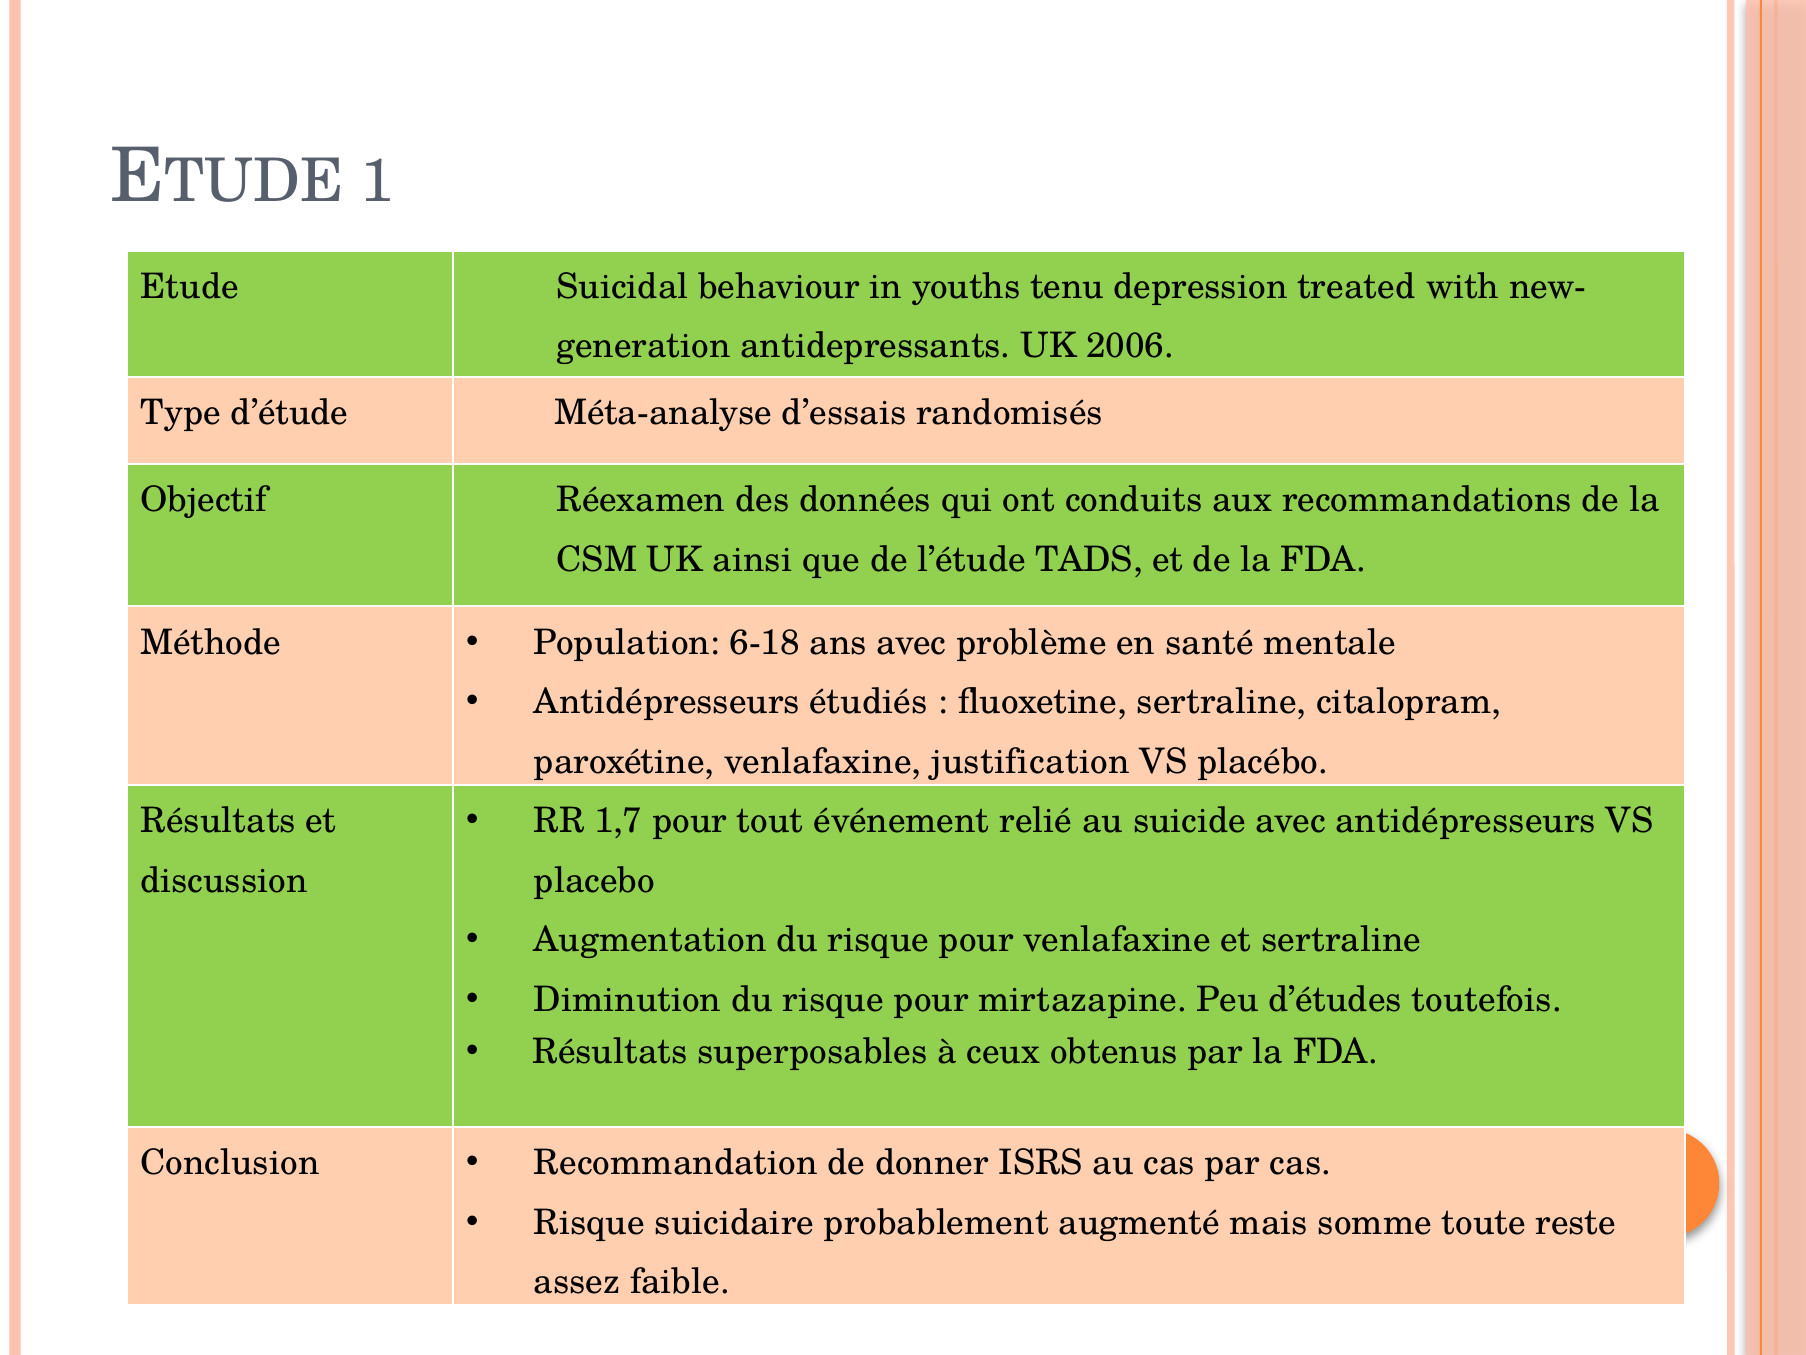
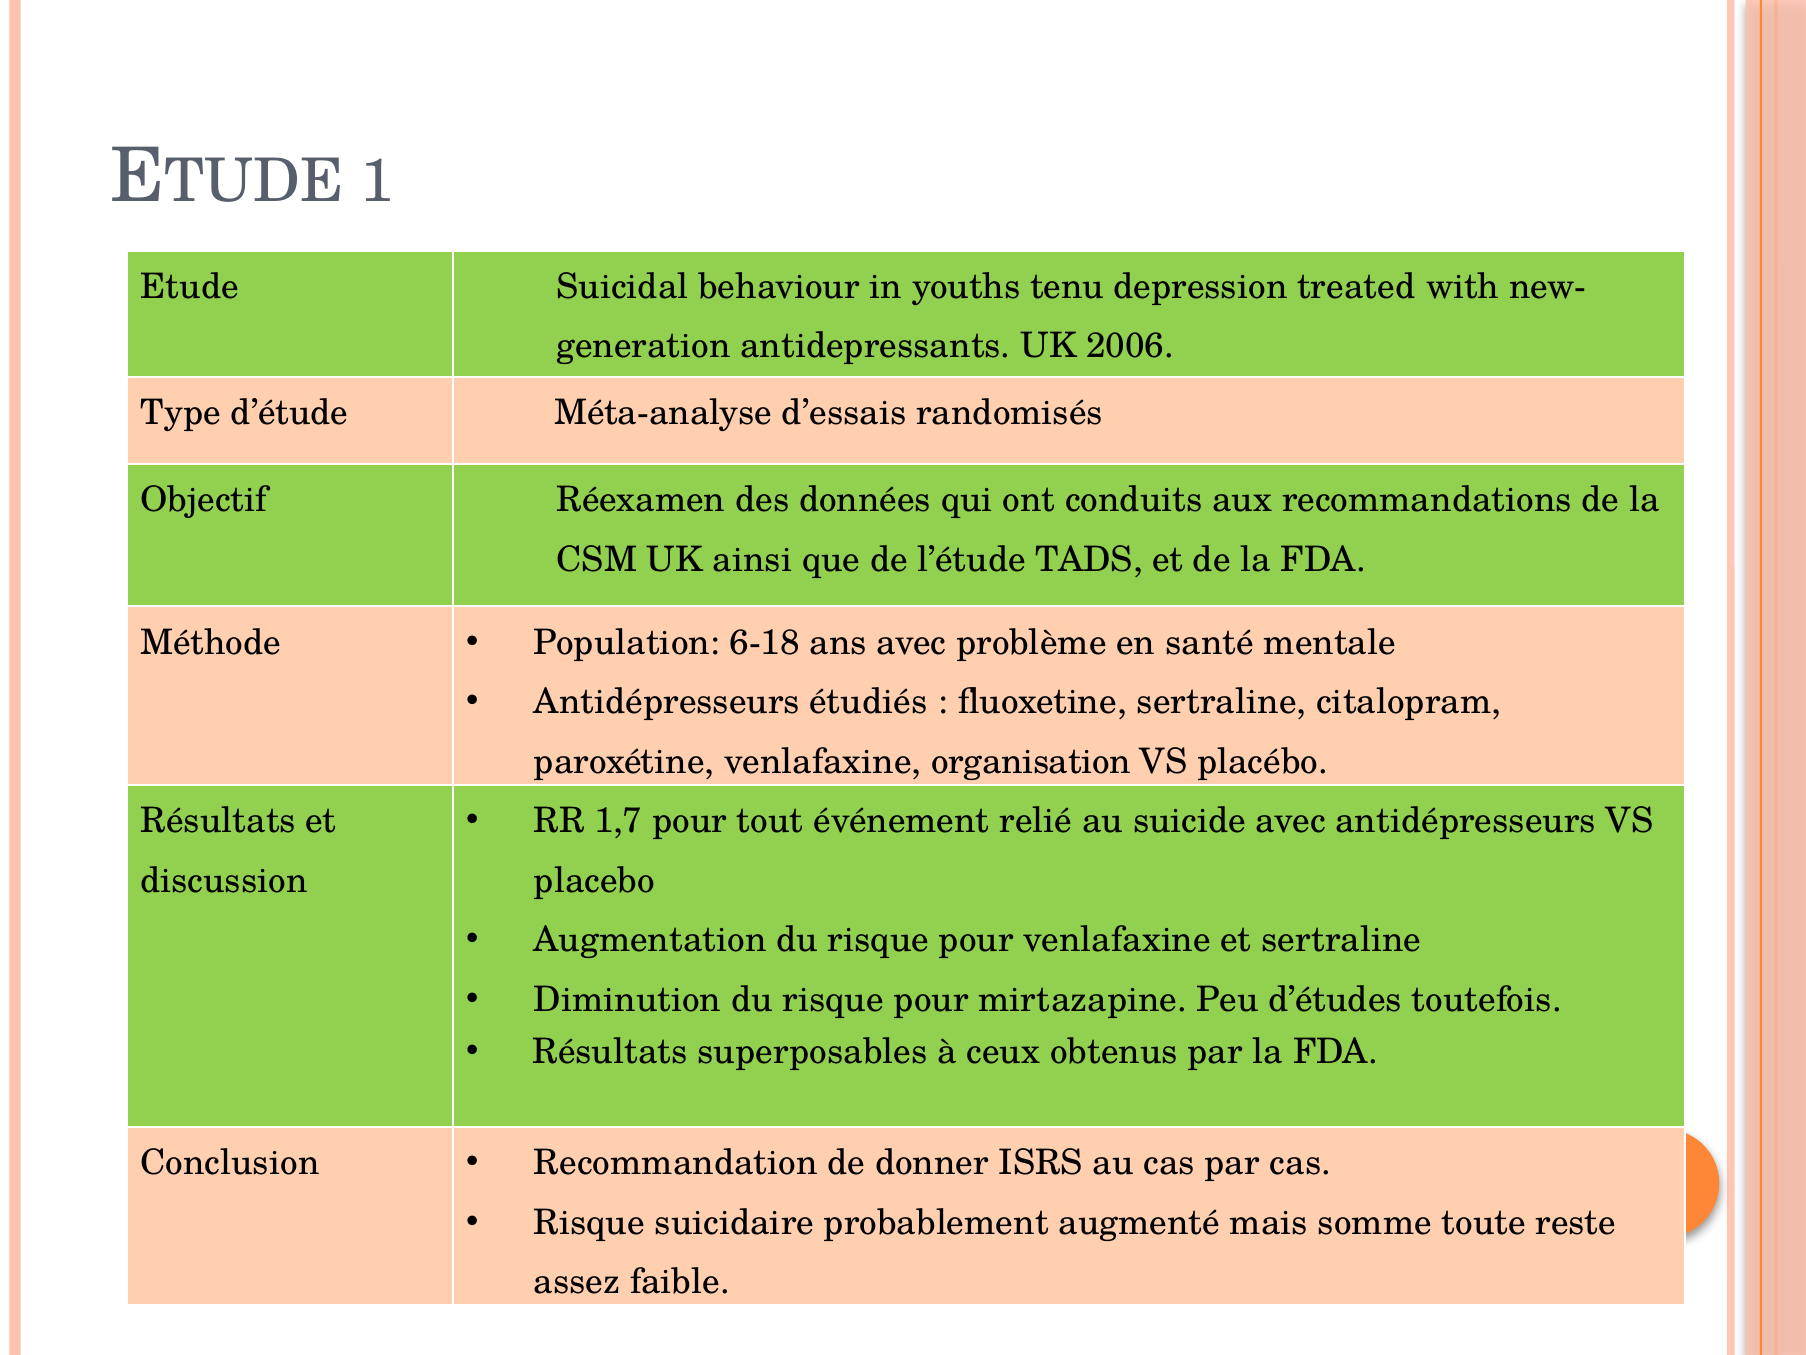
justification: justification -> organisation (1031, 761)
